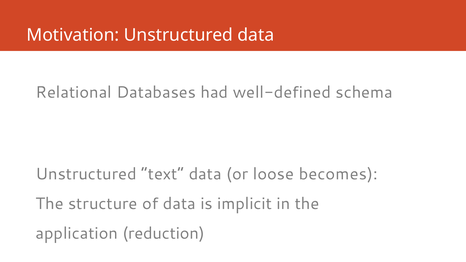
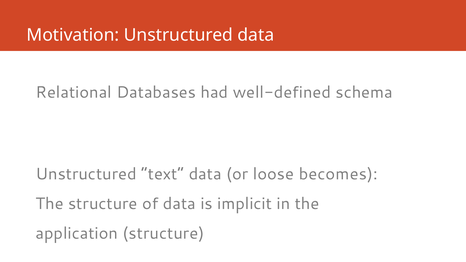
application reduction: reduction -> structure (163, 233)
